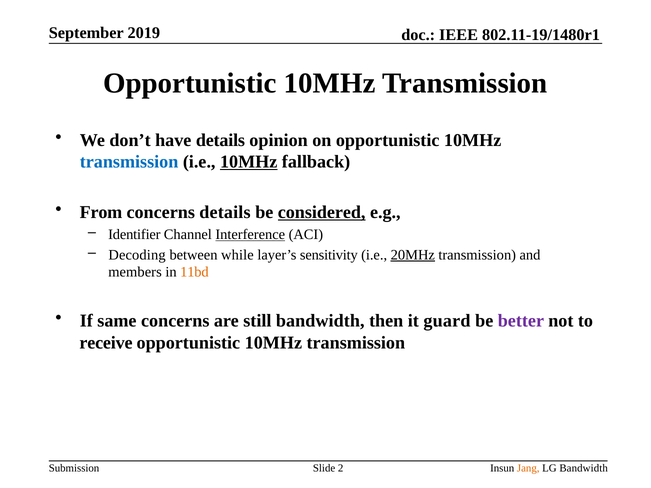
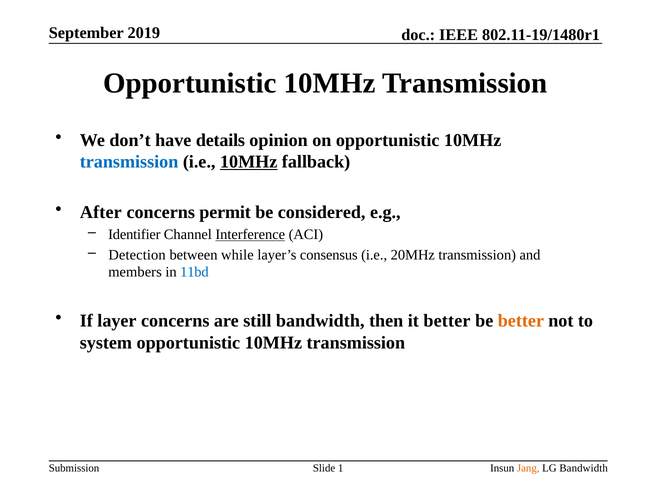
From: From -> After (101, 213)
concerns details: details -> permit (225, 213)
considered underline: present -> none (322, 213)
Decoding: Decoding -> Detection (137, 255)
sensitivity: sensitivity -> consensus (329, 255)
20MHz underline: present -> none (413, 255)
11bd colour: orange -> blue (194, 272)
same: same -> layer (117, 321)
it guard: guard -> better (447, 321)
better colour: purple -> orange (521, 321)
receive: receive -> system (106, 343)
2: 2 -> 1 (341, 468)
